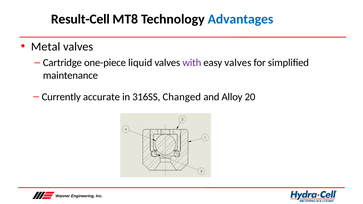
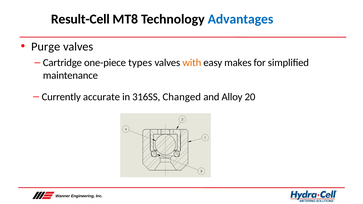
Metal: Metal -> Purge (46, 47)
liquid: liquid -> types (140, 63)
with colour: purple -> orange (192, 63)
easy valves: valves -> makes (238, 63)
